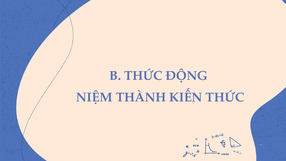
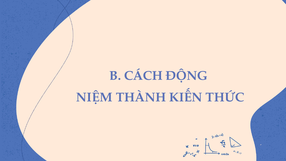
B THỨC: THỨC -> CÁCH (143, 76)
